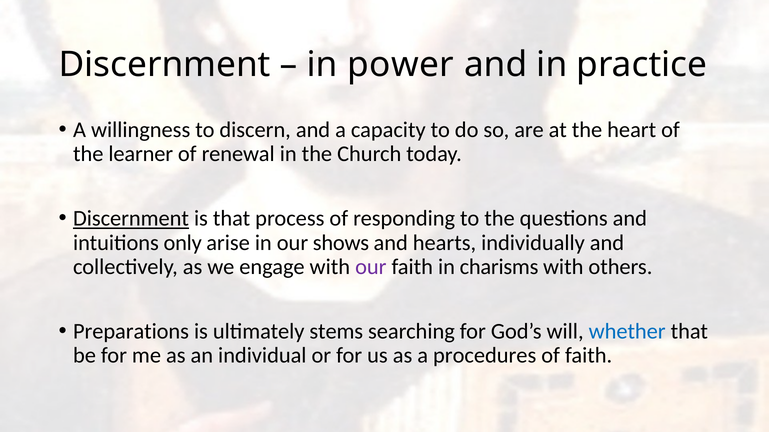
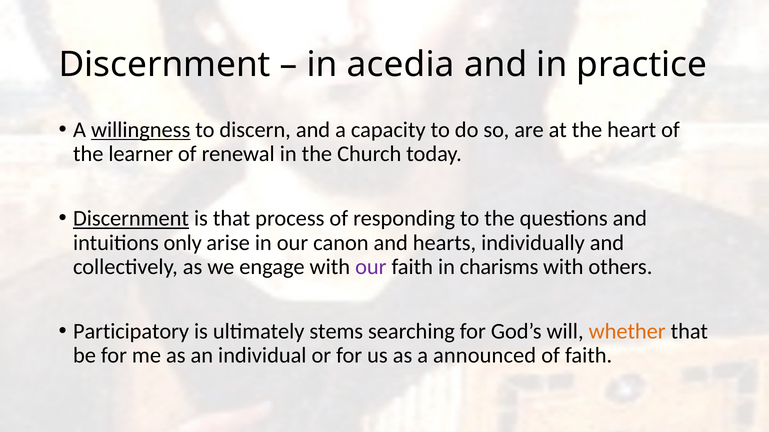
power: power -> acedia (401, 65)
willingness underline: none -> present (141, 130)
shows: shows -> canon (341, 243)
Preparations: Preparations -> Participatory (131, 332)
whether colour: blue -> orange (627, 332)
procedures: procedures -> announced (485, 356)
